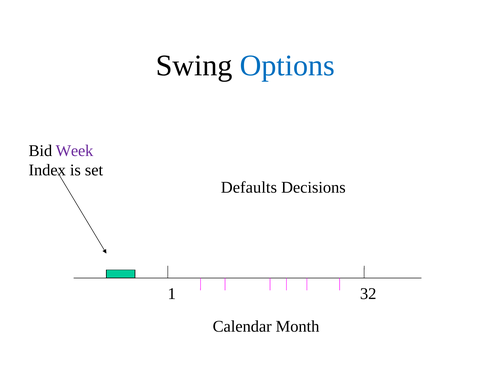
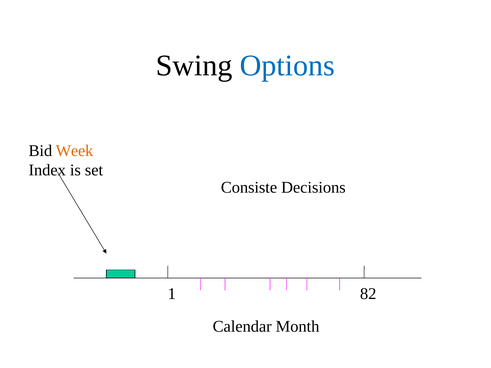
Week colour: purple -> orange (75, 151)
Defaults: Defaults -> Consiste (249, 188)
32: 32 -> 82 (368, 294)
